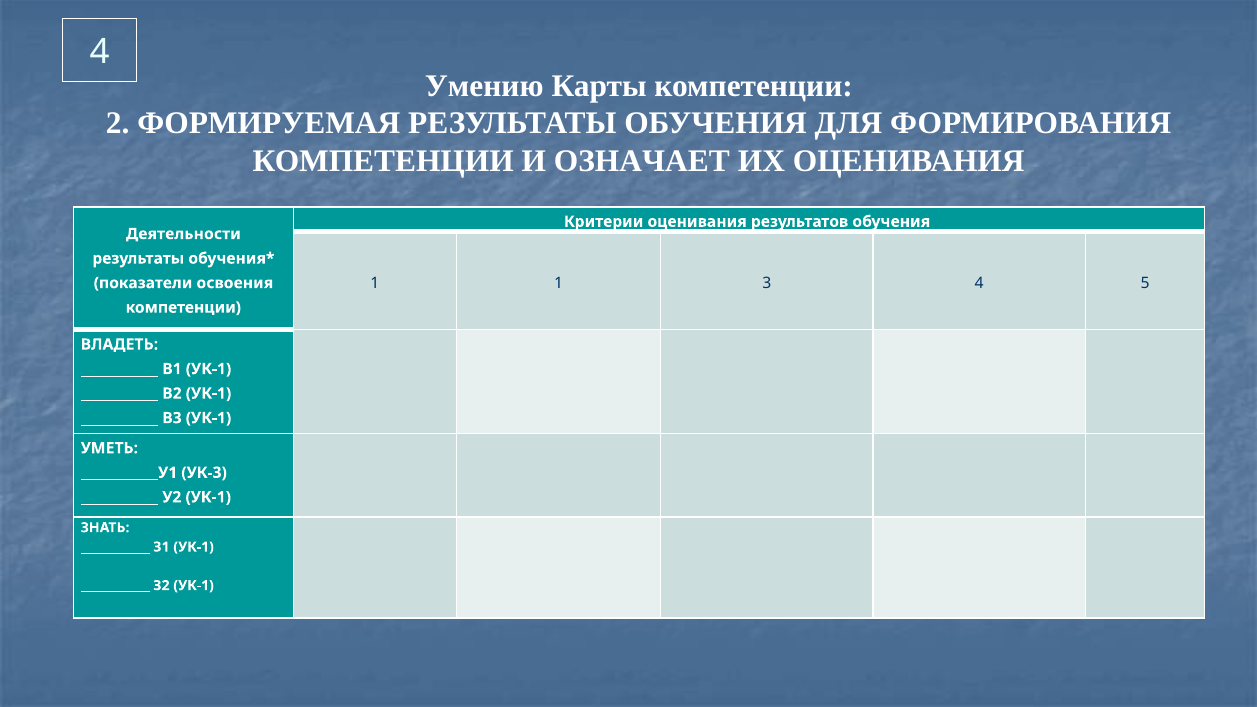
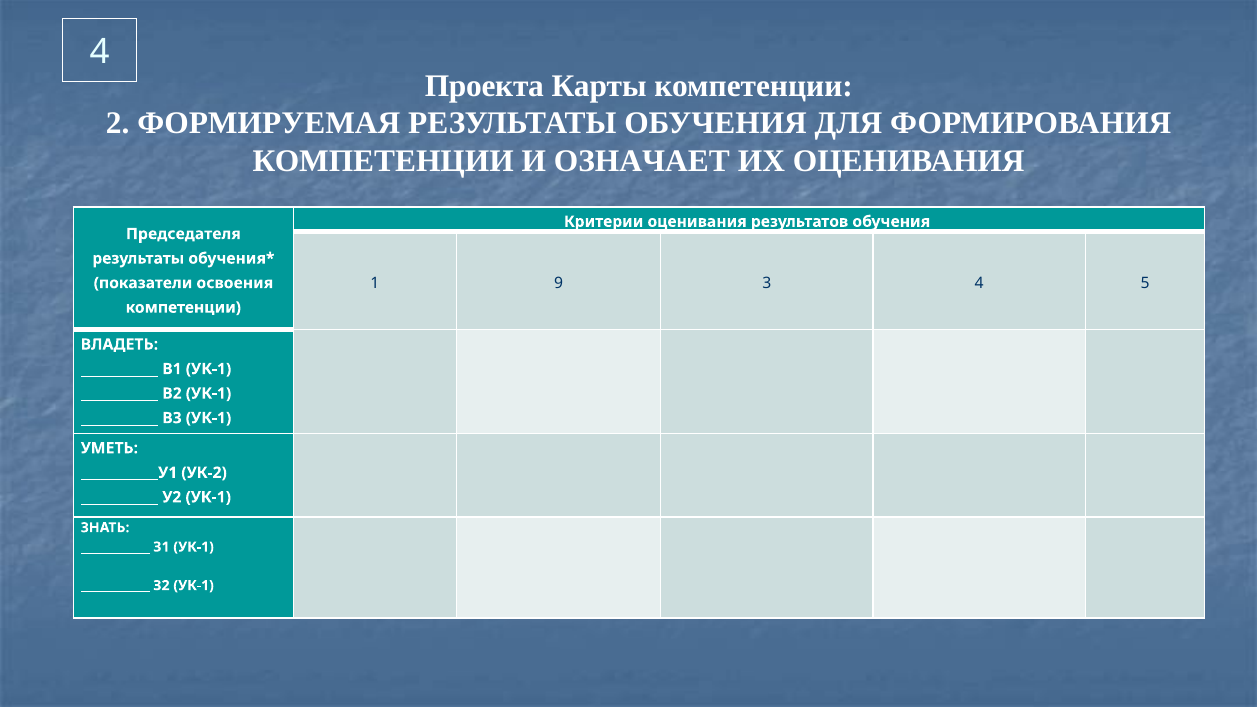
Умению: Умению -> Проекта (484, 86)
Деятельности: Деятельности -> Председателя (183, 234)
1 1: 1 -> 9 (559, 283)
УК-3: УК-3 -> УК-2 (204, 473)
